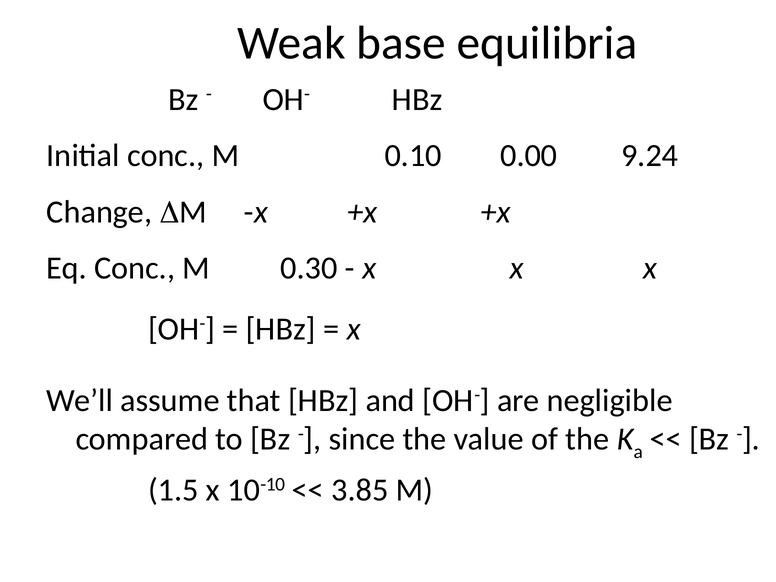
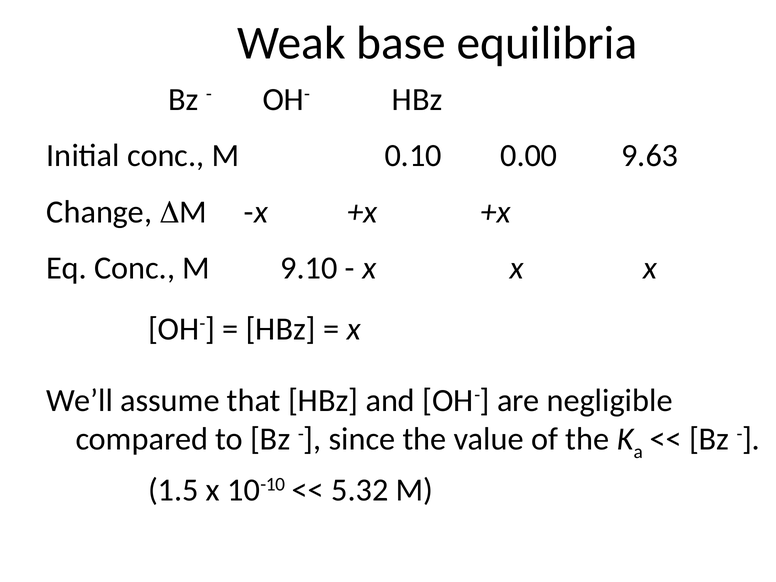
9.24: 9.24 -> 9.63 (650, 156)
0.30: 0.30 -> 9.10 (309, 268)
3.85: 3.85 -> 5.32 (360, 490)
